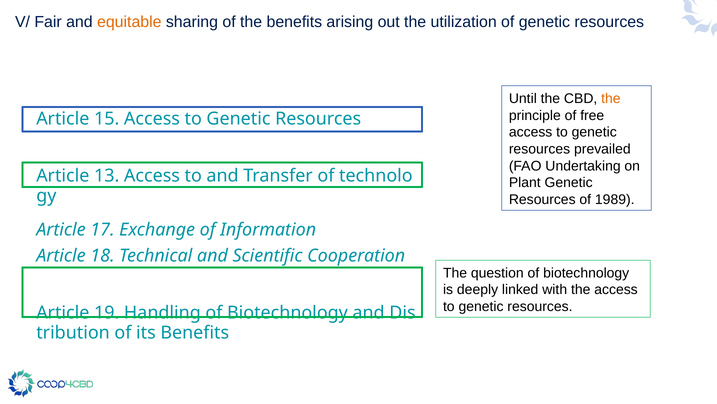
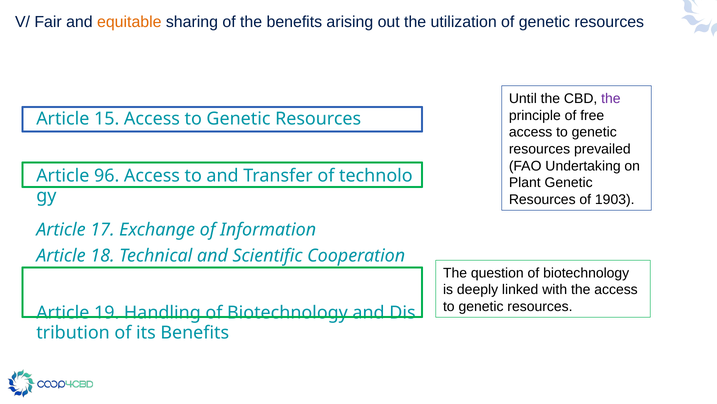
the colour: orange -> purple (611, 99)
13: 13 -> 96 (107, 176)
1989: 1989 -> 1903 (615, 199)
